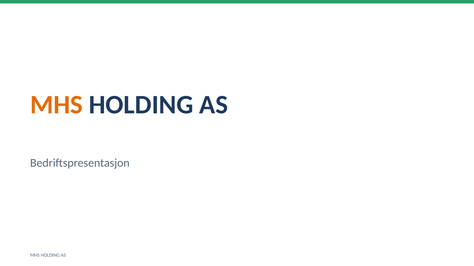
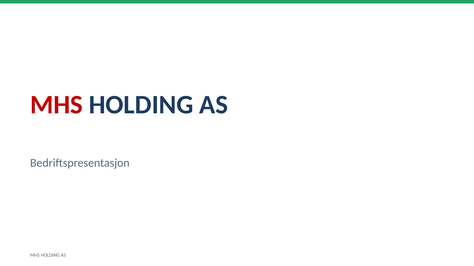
MHS colour: orange -> red (56, 105)
